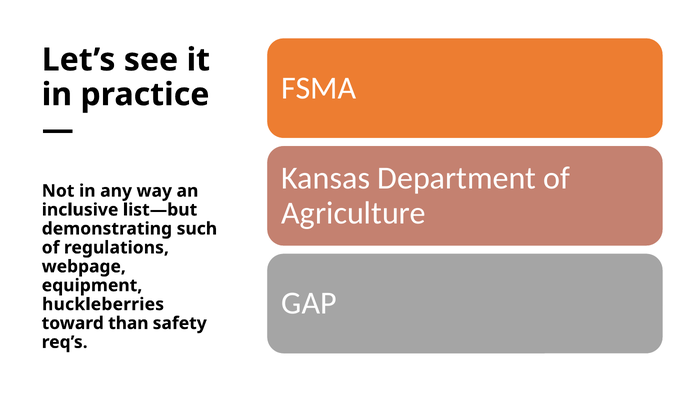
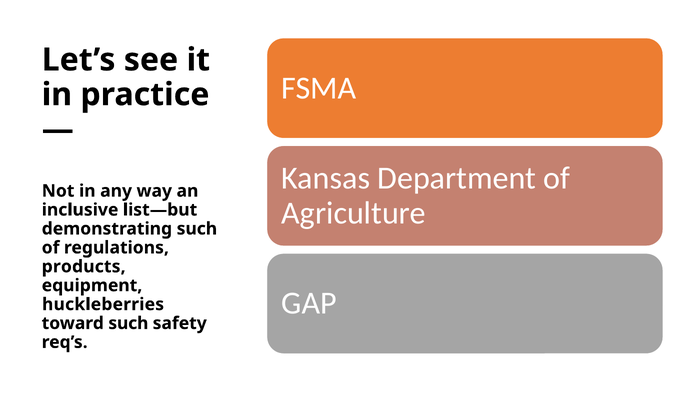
webpage: webpage -> products (84, 266)
toward than: than -> such (128, 323)
